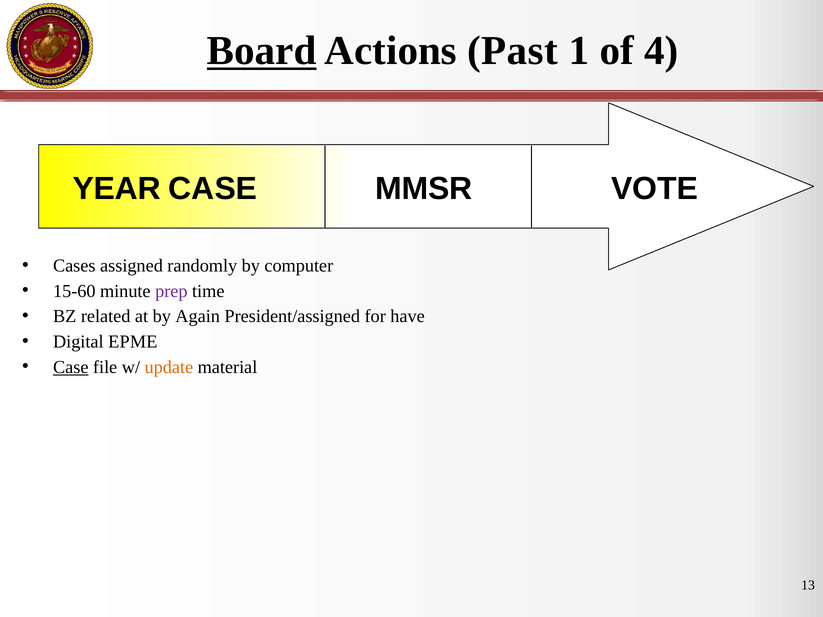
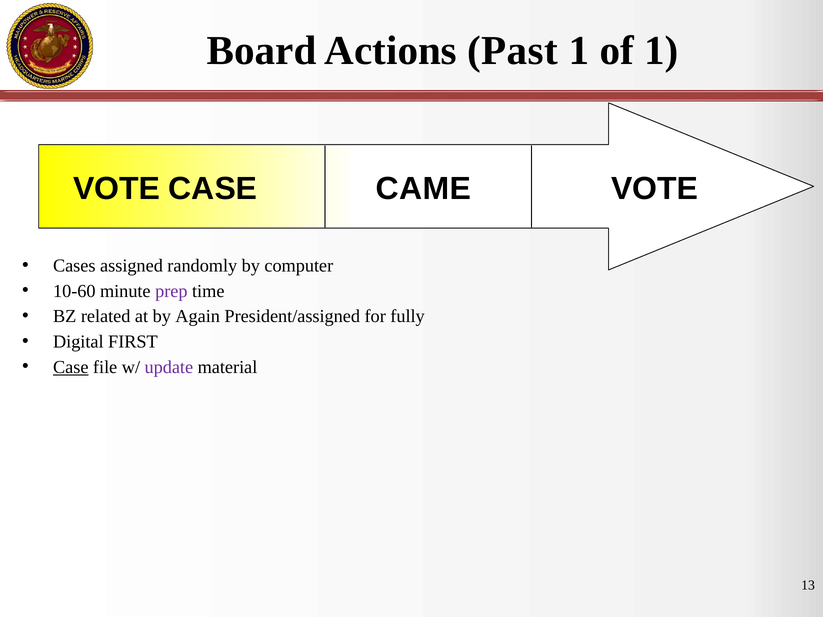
Board underline: present -> none (262, 51)
of 4: 4 -> 1 (661, 51)
YEAR: YEAR -> VOTE (117, 189)
MMSR: MMSR -> CAME (423, 189)
15-60: 15-60 -> 10-60 (74, 291)
have: have -> fully (408, 316)
EPME: EPME -> FIRST (133, 342)
update colour: orange -> purple (169, 367)
